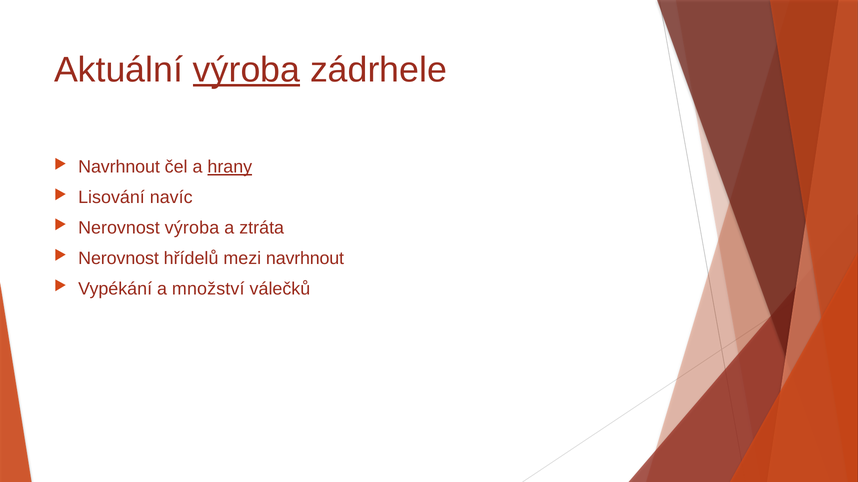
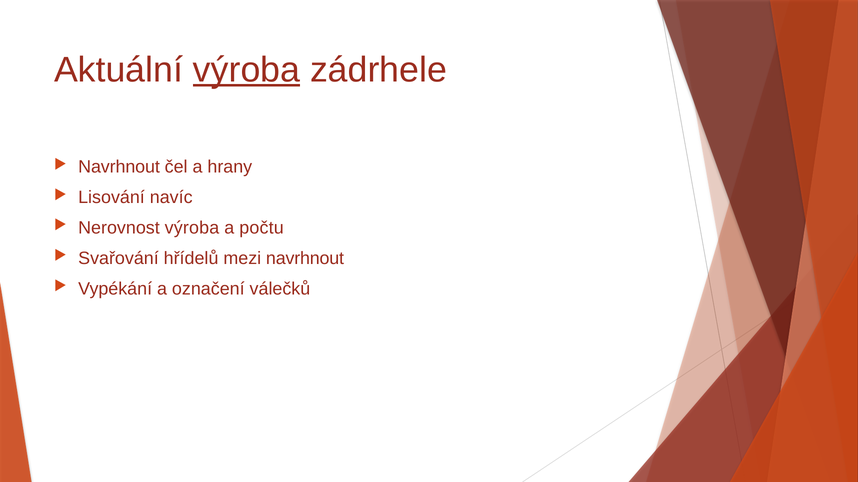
hrany underline: present -> none (230, 167)
ztráta: ztráta -> počtu (262, 228)
Nerovnost: Nerovnost -> Svařování (118, 259)
množství: množství -> označení (208, 289)
